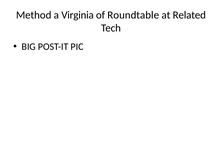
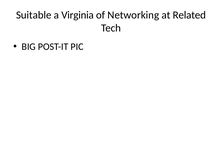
Method: Method -> Suitable (34, 15)
Roundtable: Roundtable -> Networking (133, 15)
